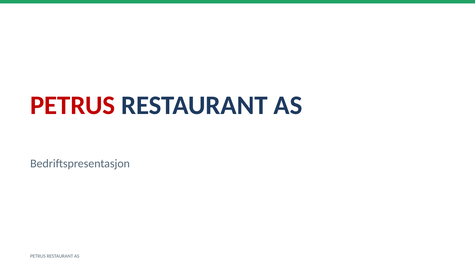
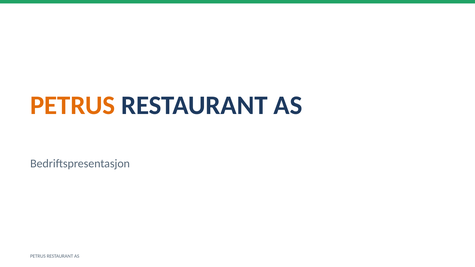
PETRUS colour: red -> orange (73, 105)
